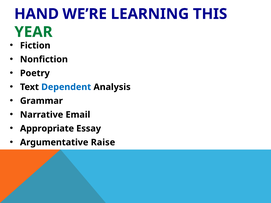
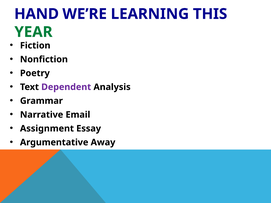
Dependent colour: blue -> purple (66, 87)
Appropriate: Appropriate -> Assignment (47, 129)
Raise: Raise -> Away (103, 143)
